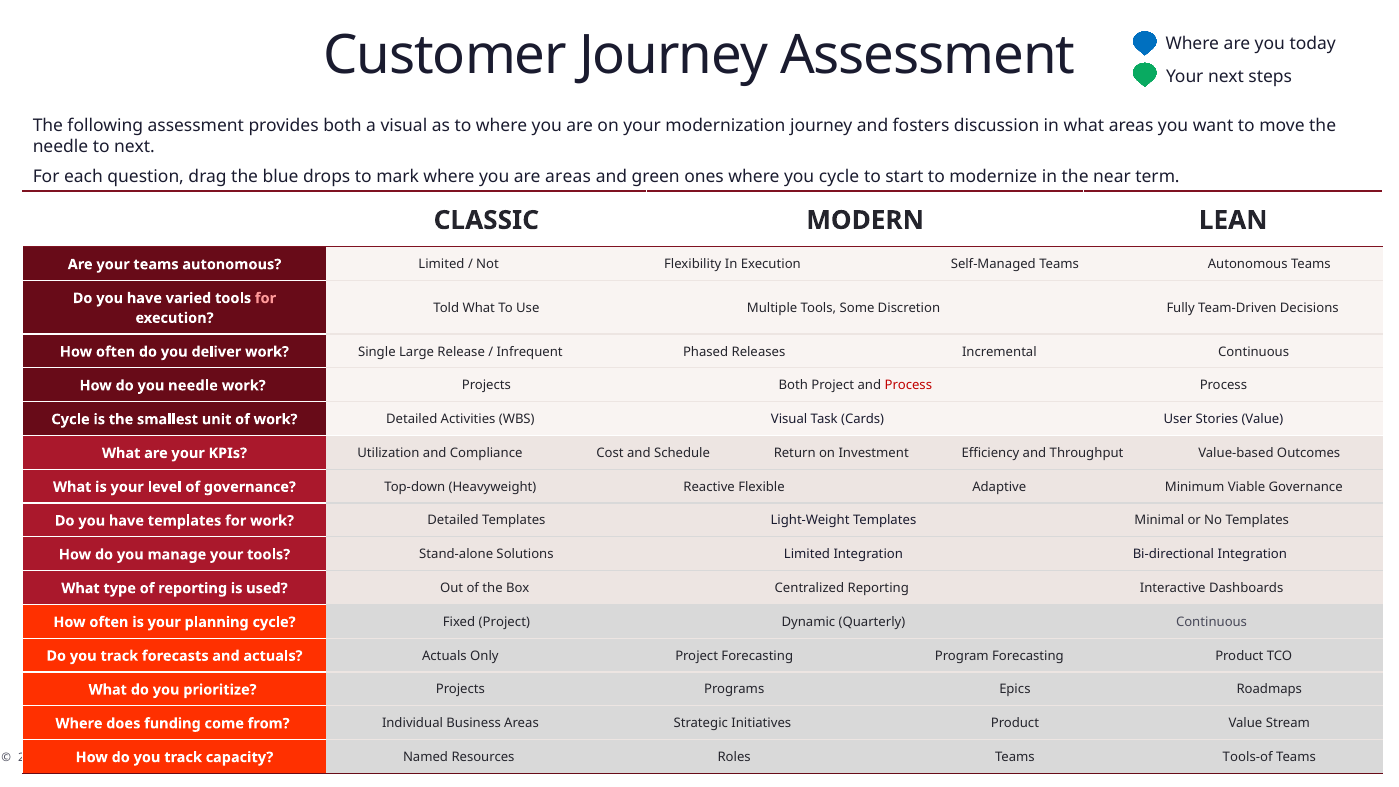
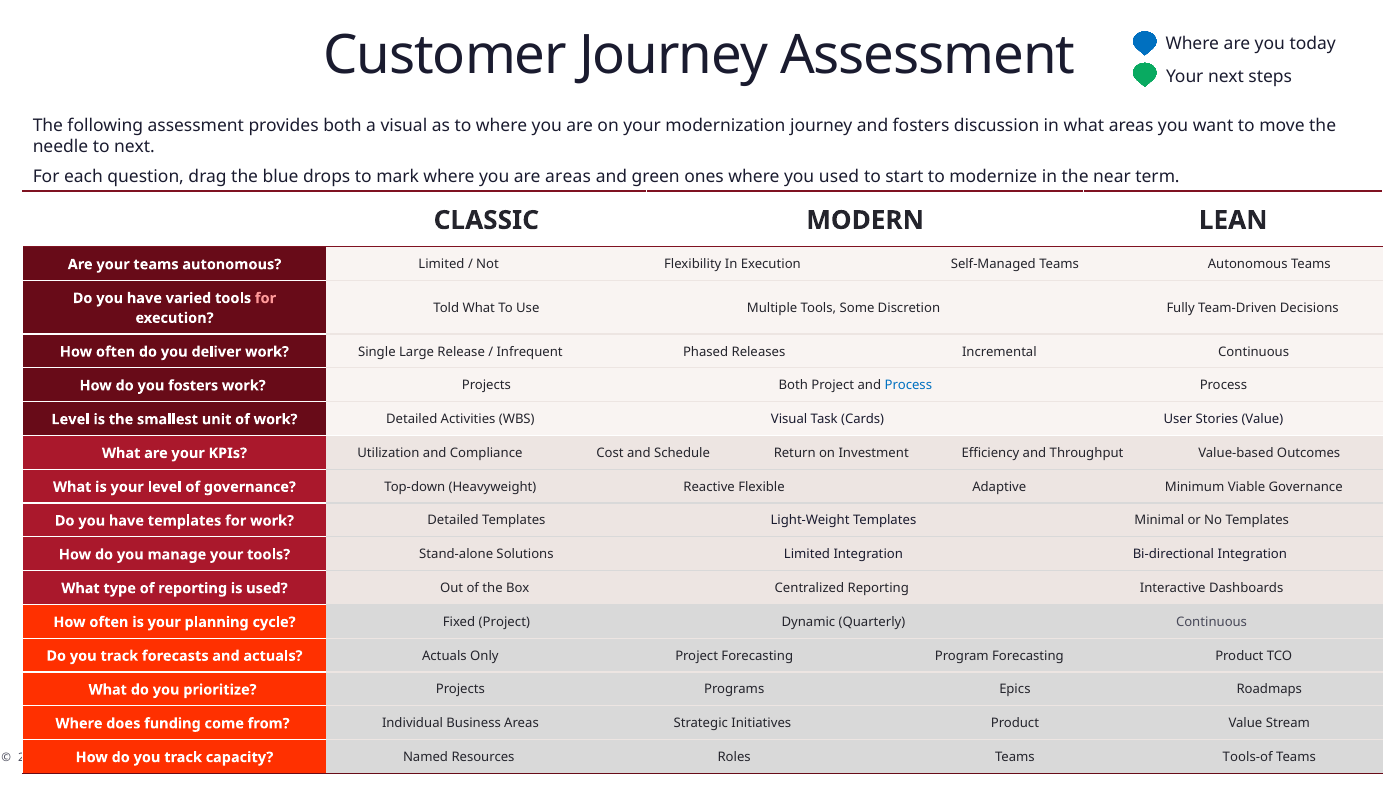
you cycle: cycle -> used (839, 177)
you needle: needle -> fosters (193, 386)
Process colour: red -> blue (908, 385)
Cycle: Cycle -> Level (70, 419)
